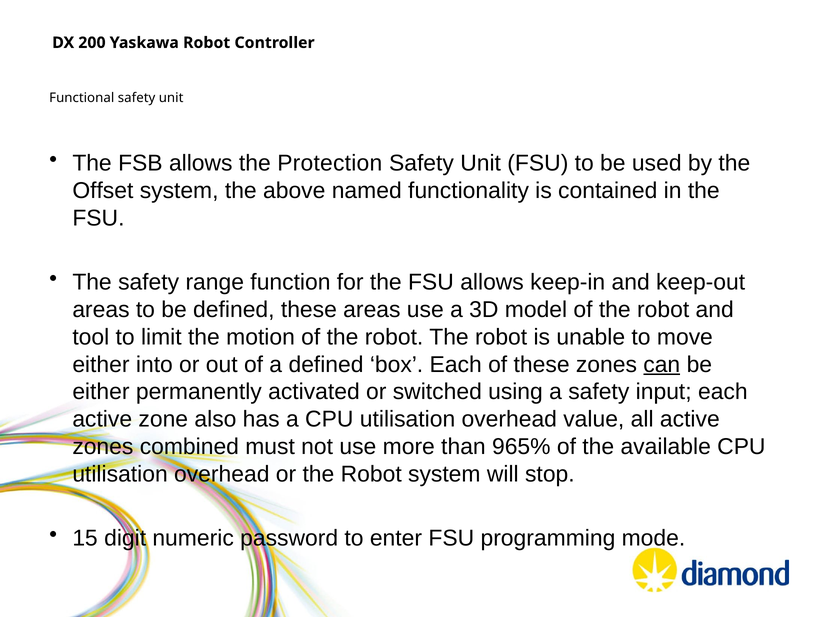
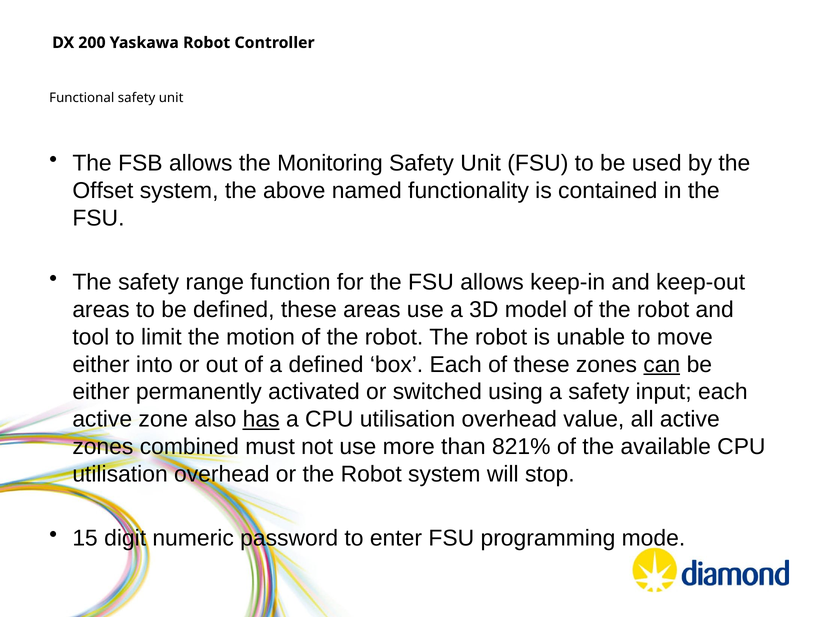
Protection: Protection -> Monitoring (330, 163)
has underline: none -> present (261, 420)
965%: 965% -> 821% (521, 447)
